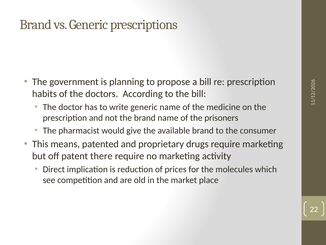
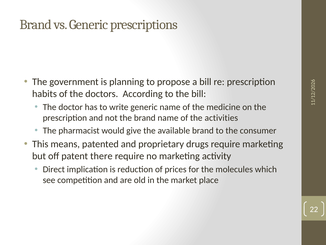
prisoners: prisoners -> activities (221, 118)
